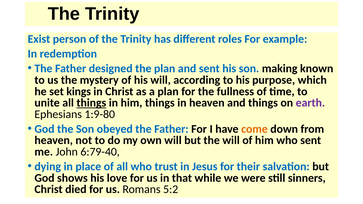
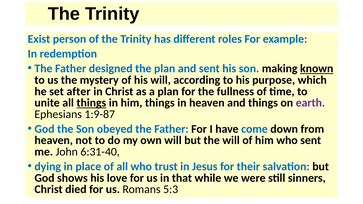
known underline: none -> present (317, 69)
kings: kings -> after (79, 91)
1:9-80: 1:9-80 -> 1:9-87 (100, 114)
come colour: orange -> blue (254, 129)
6:79-40: 6:79-40 -> 6:31-40 (100, 152)
5:2: 5:2 -> 5:3 (171, 190)
